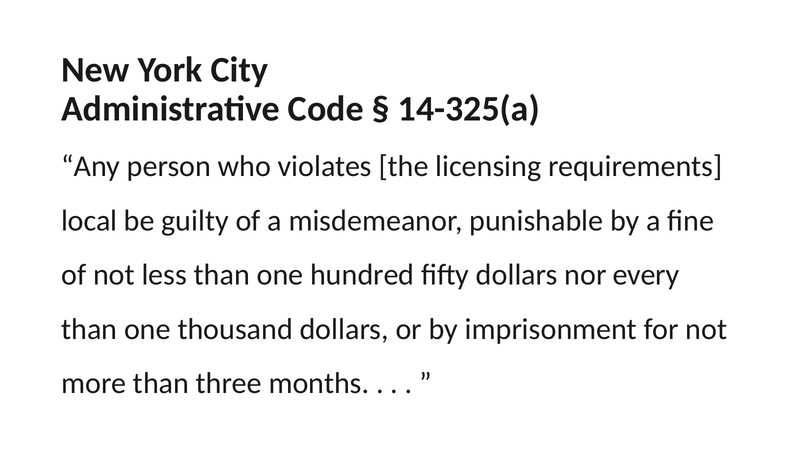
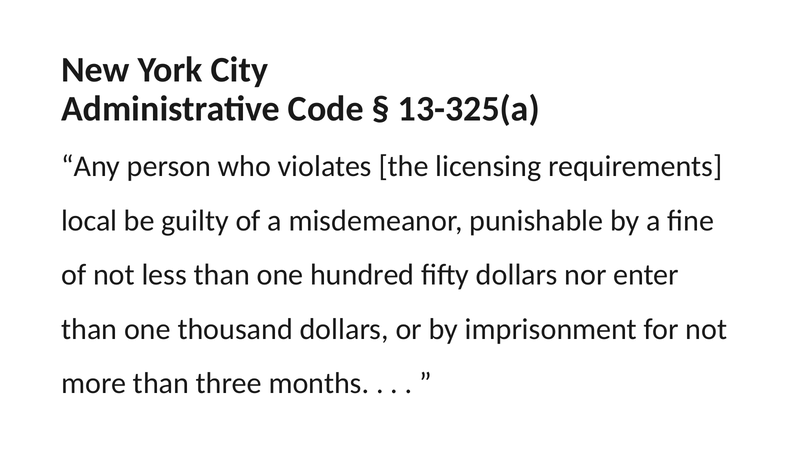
14-325(a: 14-325(a -> 13-325(a (469, 109)
every: every -> enter (646, 275)
